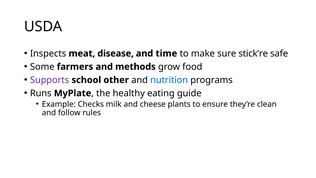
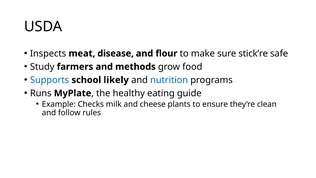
time: time -> flour (166, 53)
Some: Some -> Study (42, 67)
Supports colour: purple -> blue (50, 80)
other: other -> likely (116, 80)
